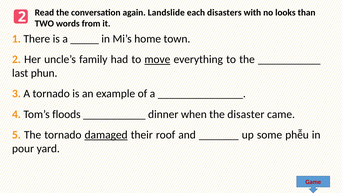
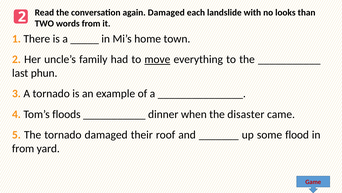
again Landslide: Landslide -> Damaged (166, 12)
disasters: disasters -> landslide (224, 12)
damaged underline: present -> none (106, 134)
phễu: phễu -> flood (297, 134)
pour: pour -> from (23, 148)
